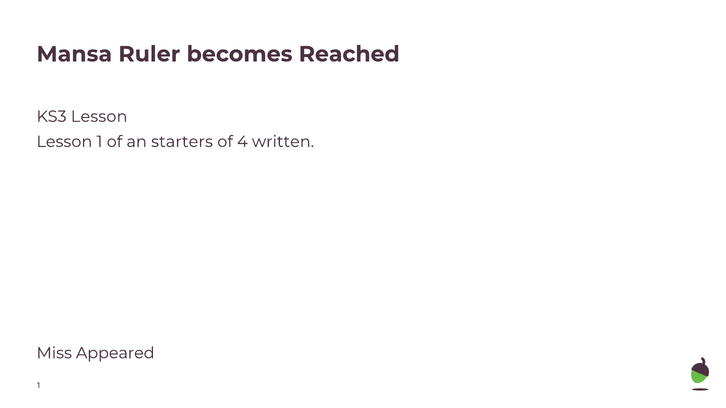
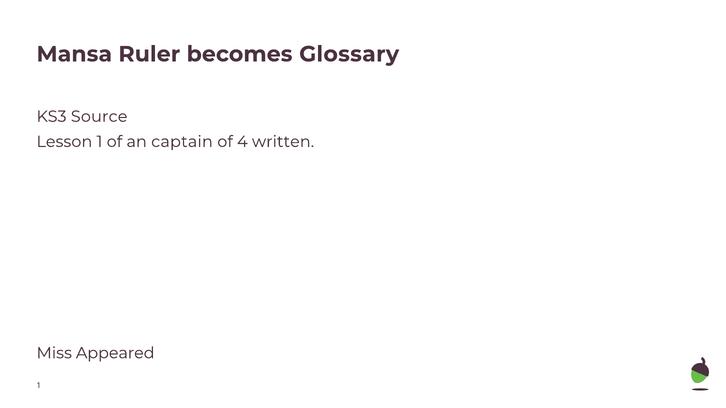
Reached: Reached -> Glossary (349, 54)
KS3 Lesson: Lesson -> Source (99, 117)
starters: starters -> captain (182, 142)
